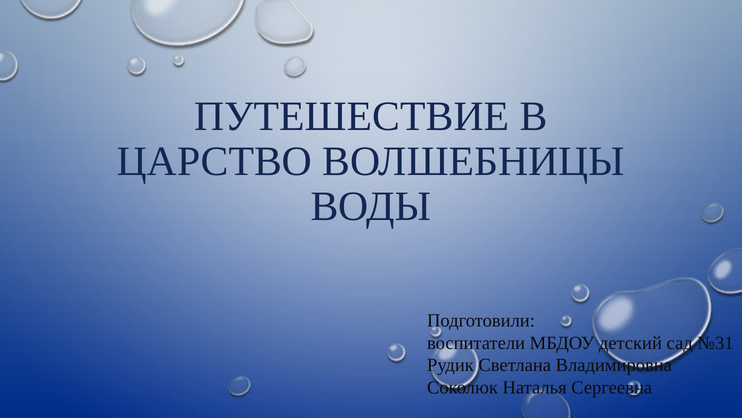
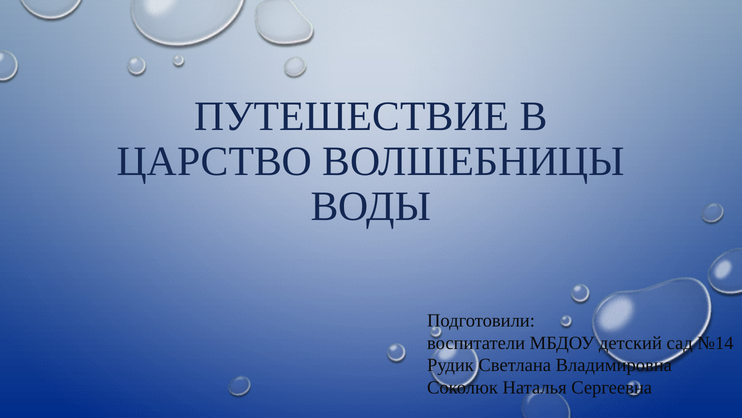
№31: №31 -> №14 (715, 342)
